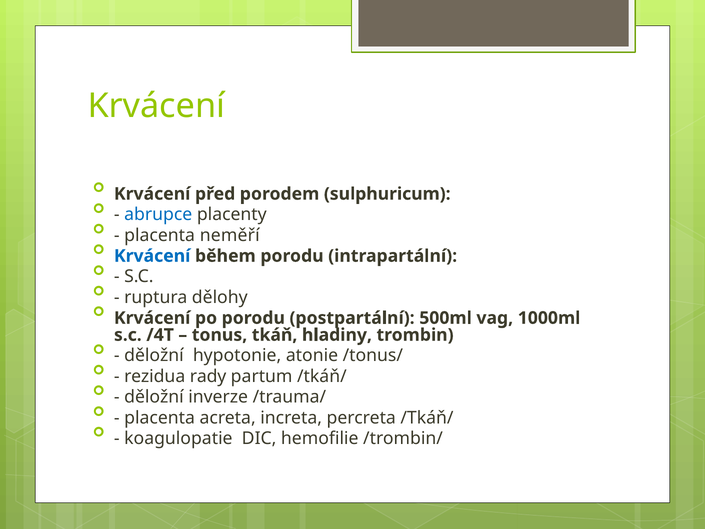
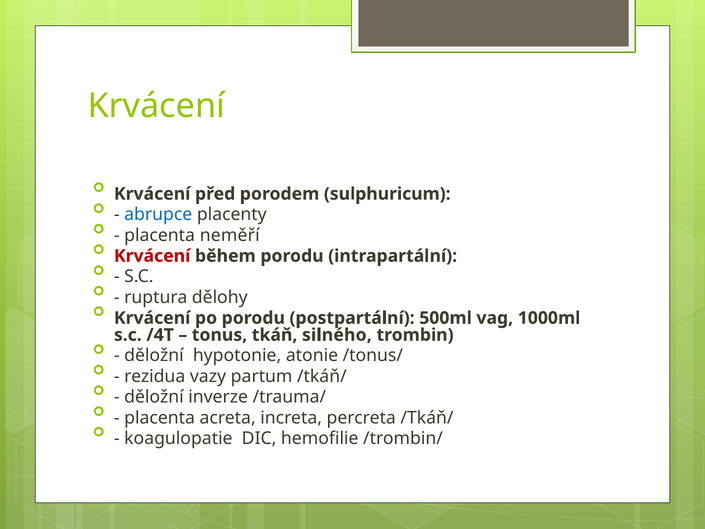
Krvácení colour: blue -> red (152, 256)
hladiny: hladiny -> silného (337, 335)
rady: rady -> vazy (208, 376)
